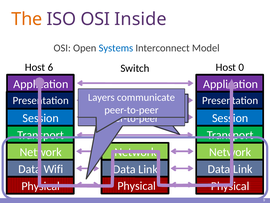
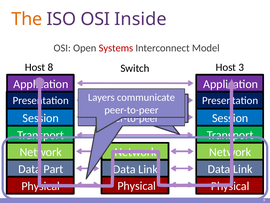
Systems colour: blue -> red (116, 48)
6: 6 -> 8 (50, 67)
0: 0 -> 3 (241, 67)
Wifi: Wifi -> Part (53, 169)
